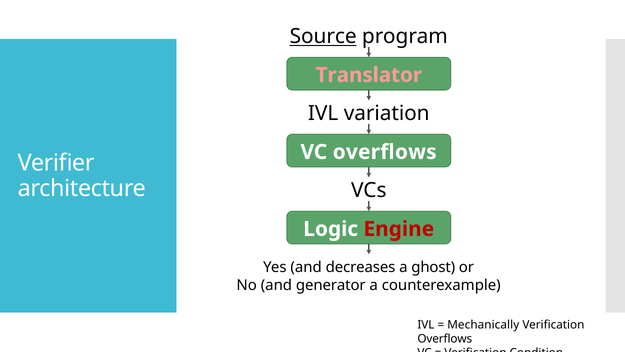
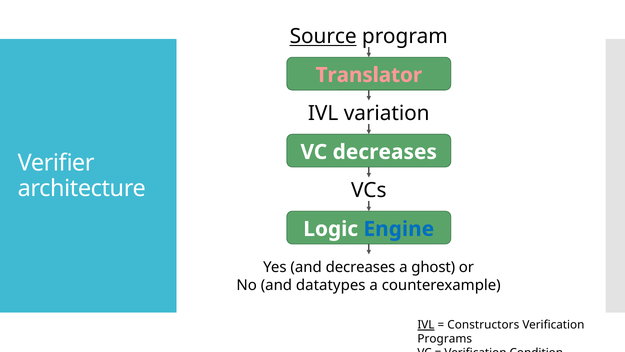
VC overflows: overflows -> decreases (385, 152)
Engine colour: red -> blue (399, 229)
generator: generator -> datatypes (331, 285)
IVL underline: none -> present (426, 324)
Mechanically: Mechanically -> Constructors (483, 324)
Overflows: Overflows -> Programs (445, 339)
